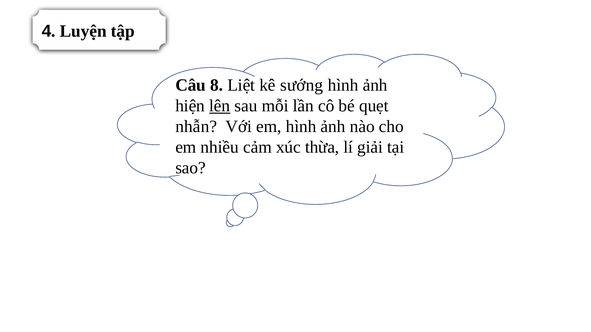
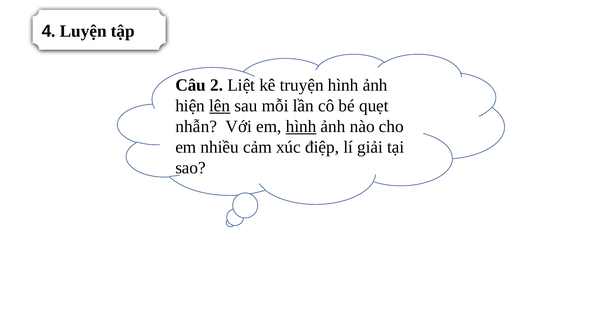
8: 8 -> 2 (217, 85)
sướng: sướng -> truyện (302, 85)
hình underline: none -> present (301, 127)
thừa: thừa -> điệp (322, 147)
